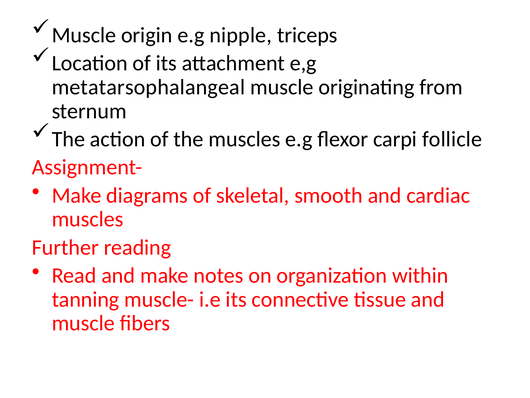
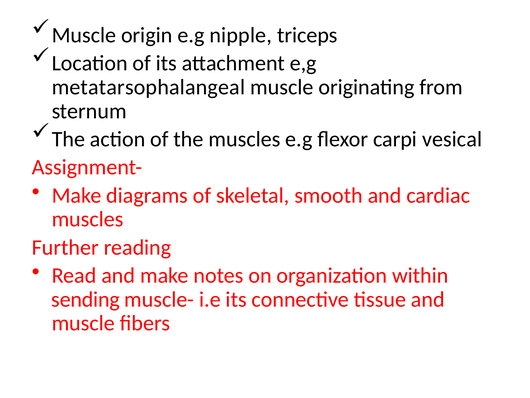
follicle: follicle -> vesical (452, 139)
tanning: tanning -> sending (86, 299)
